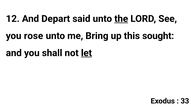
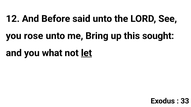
Depart: Depart -> Before (56, 19)
the underline: present -> none (121, 19)
shall: shall -> what (52, 53)
